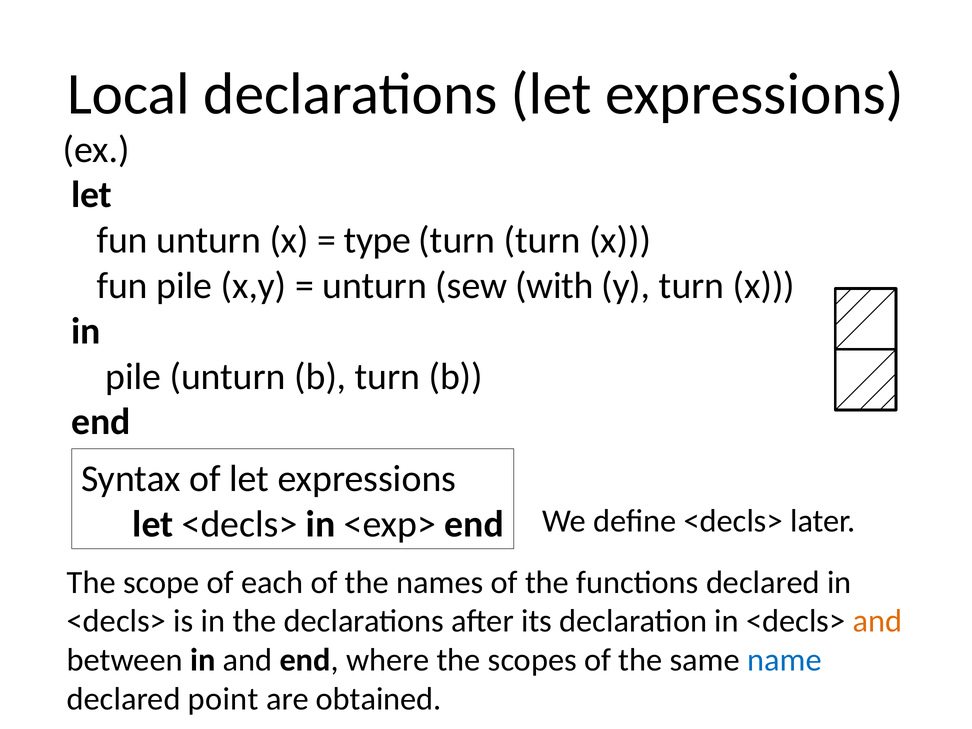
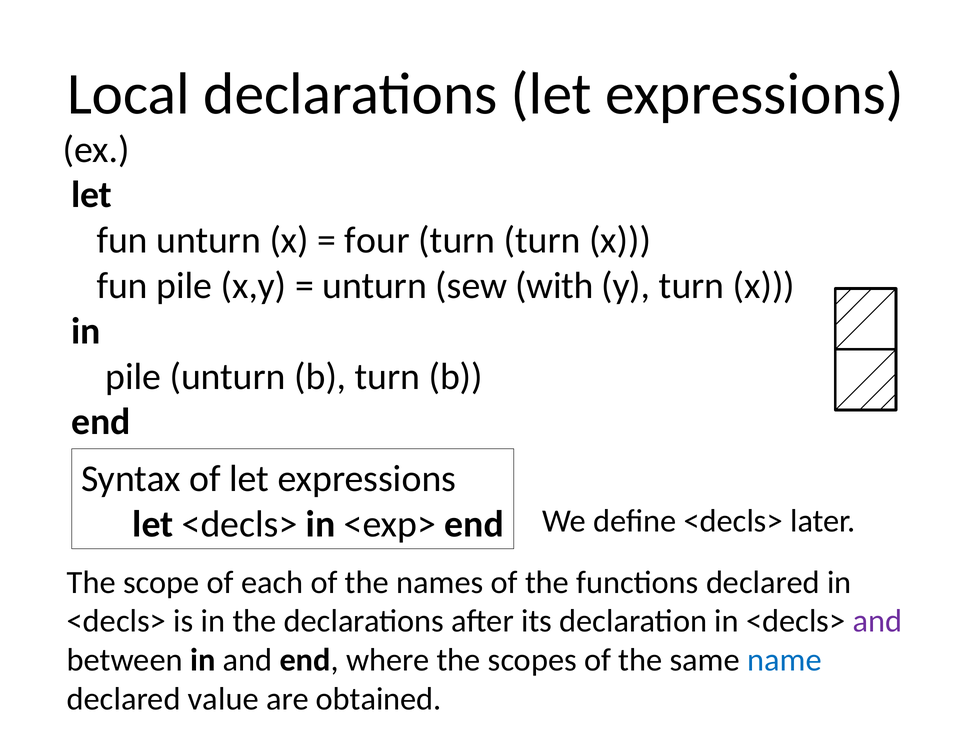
type: type -> four (377, 240)
and colour: orange -> purple (877, 621)
point: point -> value (223, 699)
